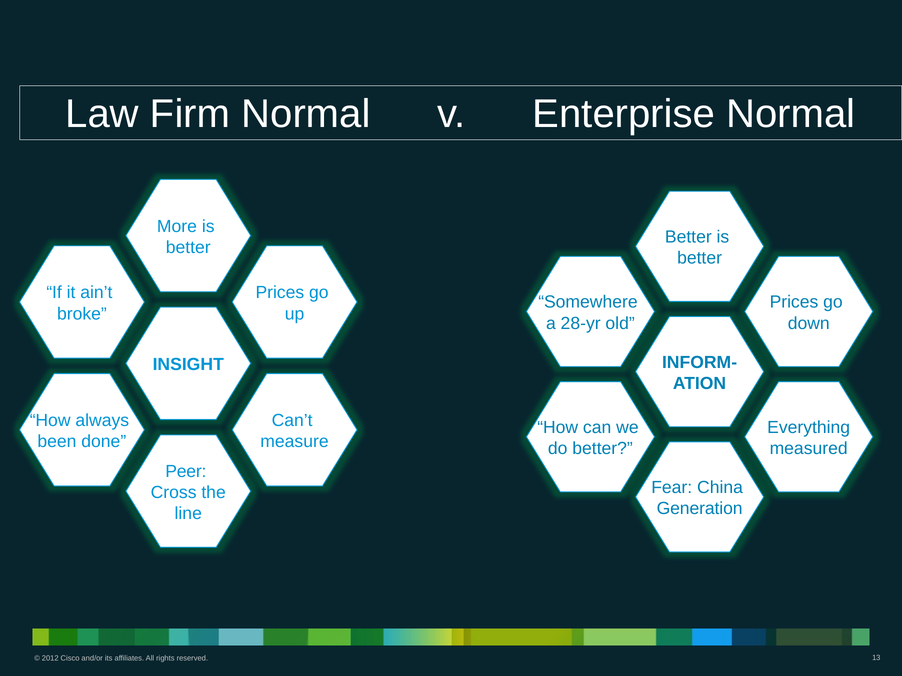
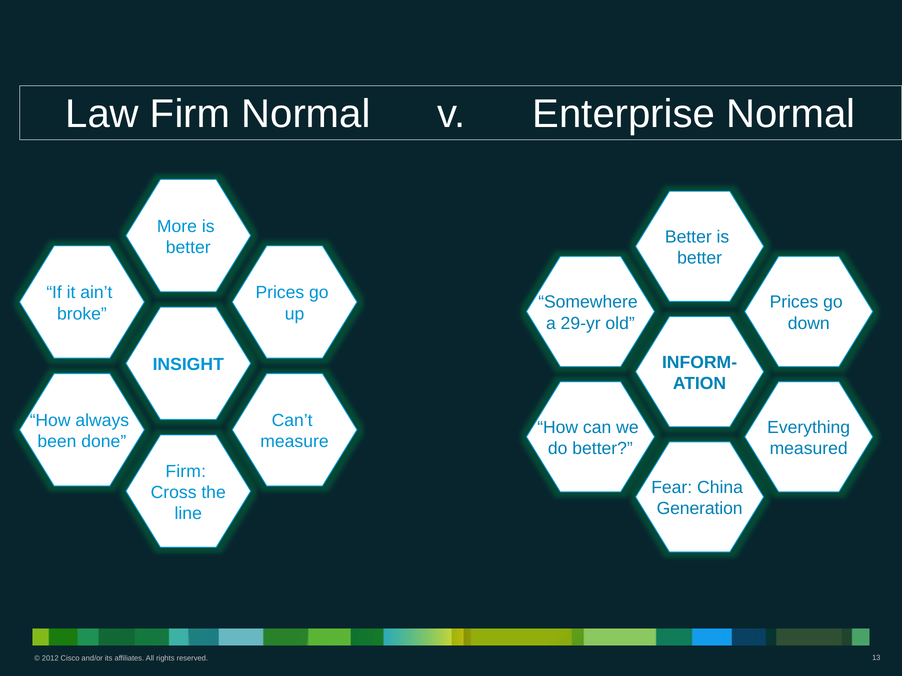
28-yr: 28-yr -> 29-yr (581, 323)
Peer: Peer -> Firm (186, 472)
